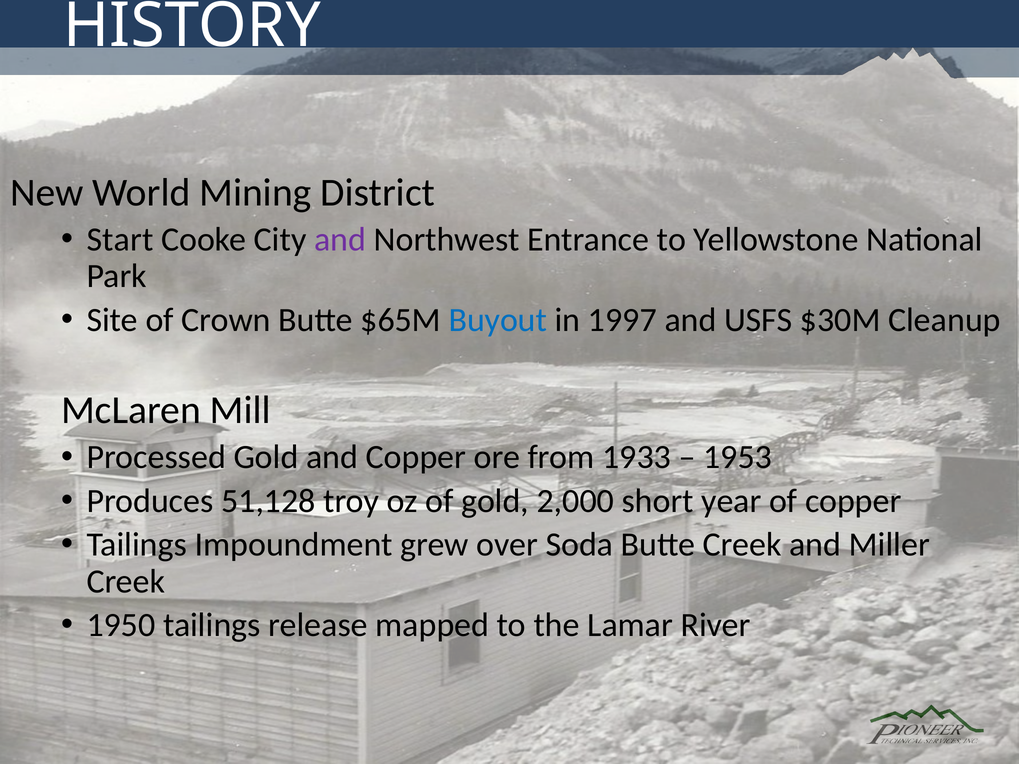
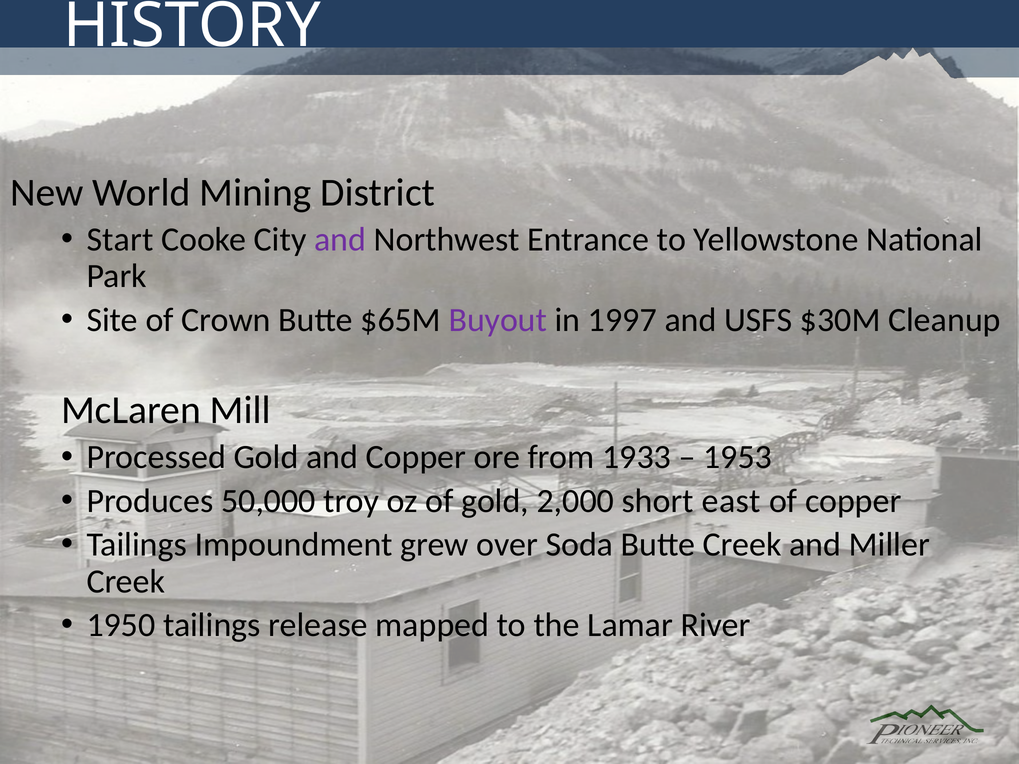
Buyout colour: blue -> purple (498, 320)
51,128: 51,128 -> 50,000 (268, 501)
year: year -> east (731, 501)
